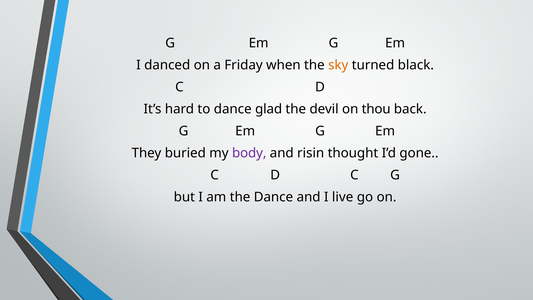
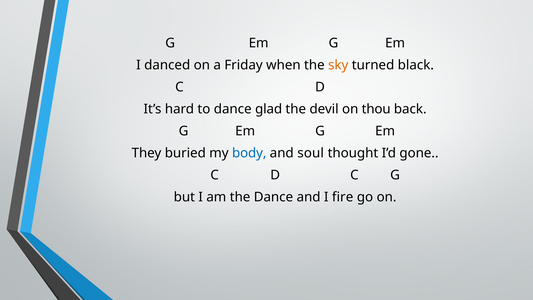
body colour: purple -> blue (249, 153)
risin: risin -> soul (311, 153)
live: live -> fire (343, 197)
